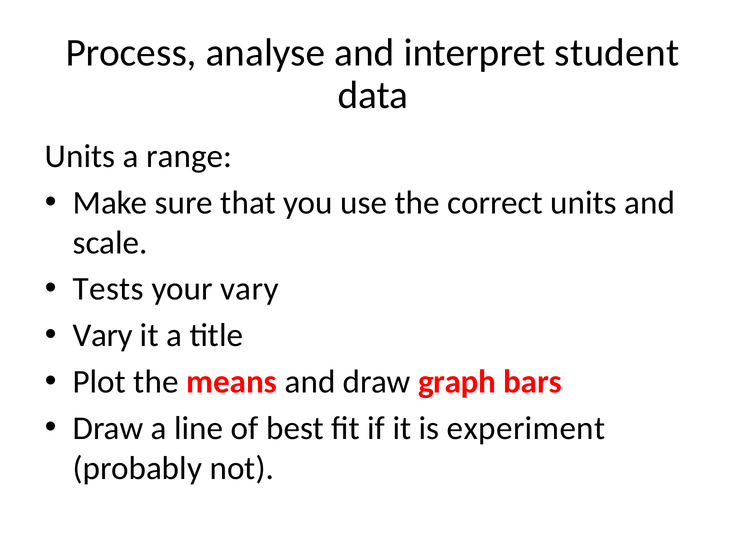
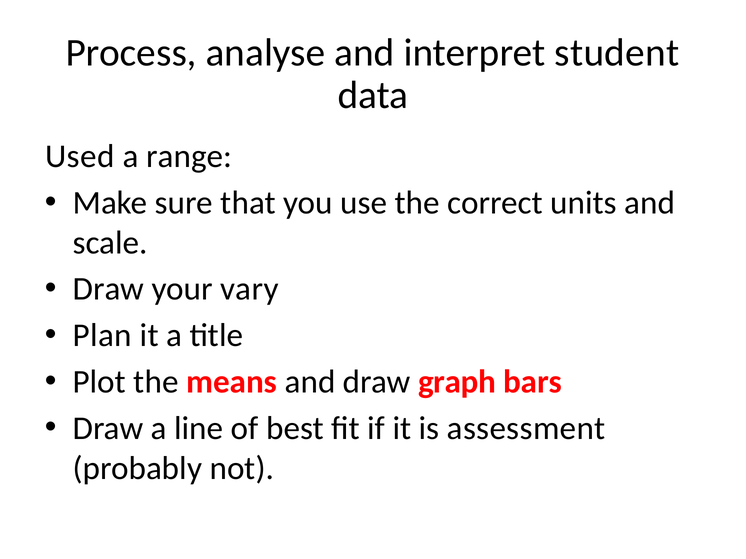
Units: Units -> Used (80, 157)
Tests: Tests -> Draw (108, 289)
Vary: Vary -> Plan (102, 336)
experiment: experiment -> assessment (526, 429)
